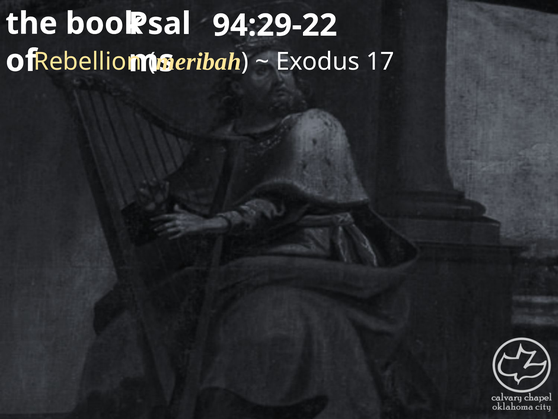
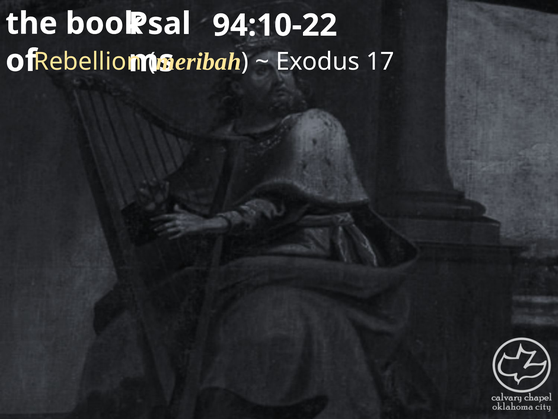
94:29-22: 94:29-22 -> 94:10-22 (275, 25)
